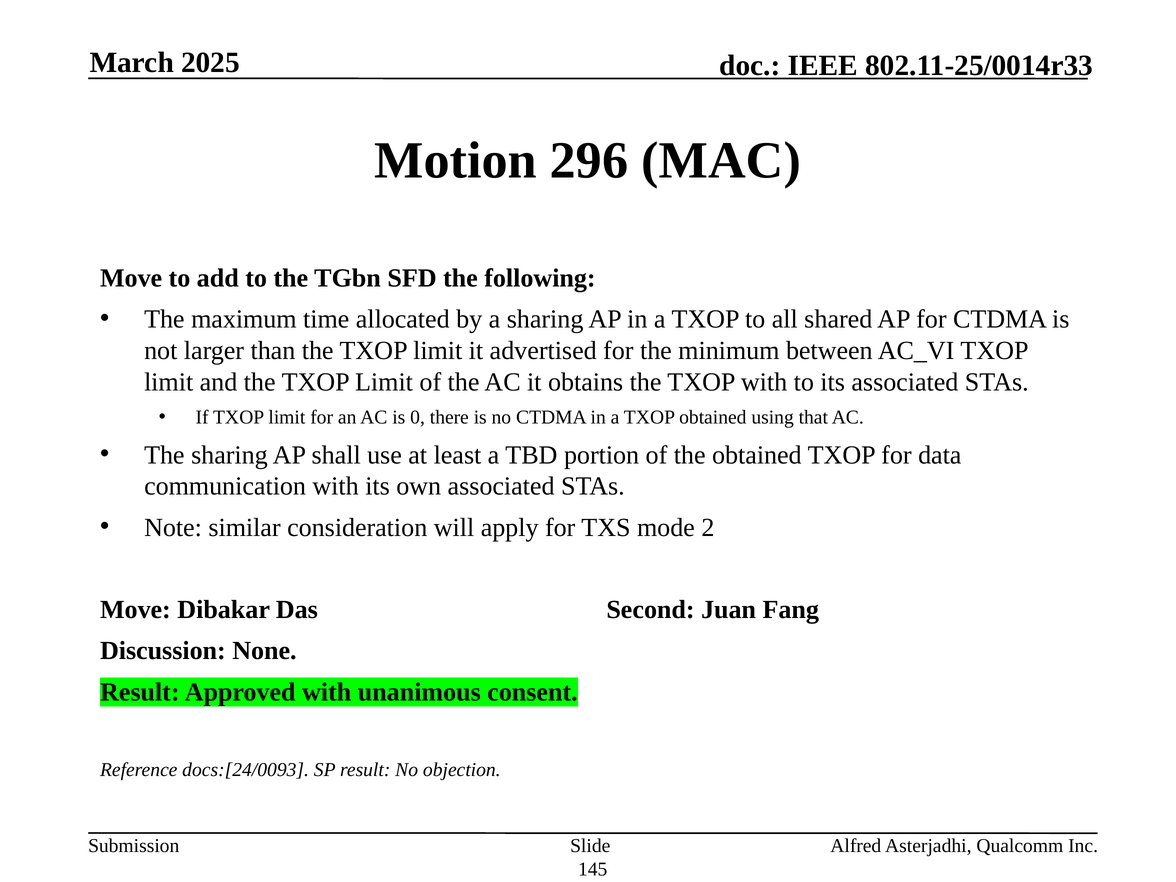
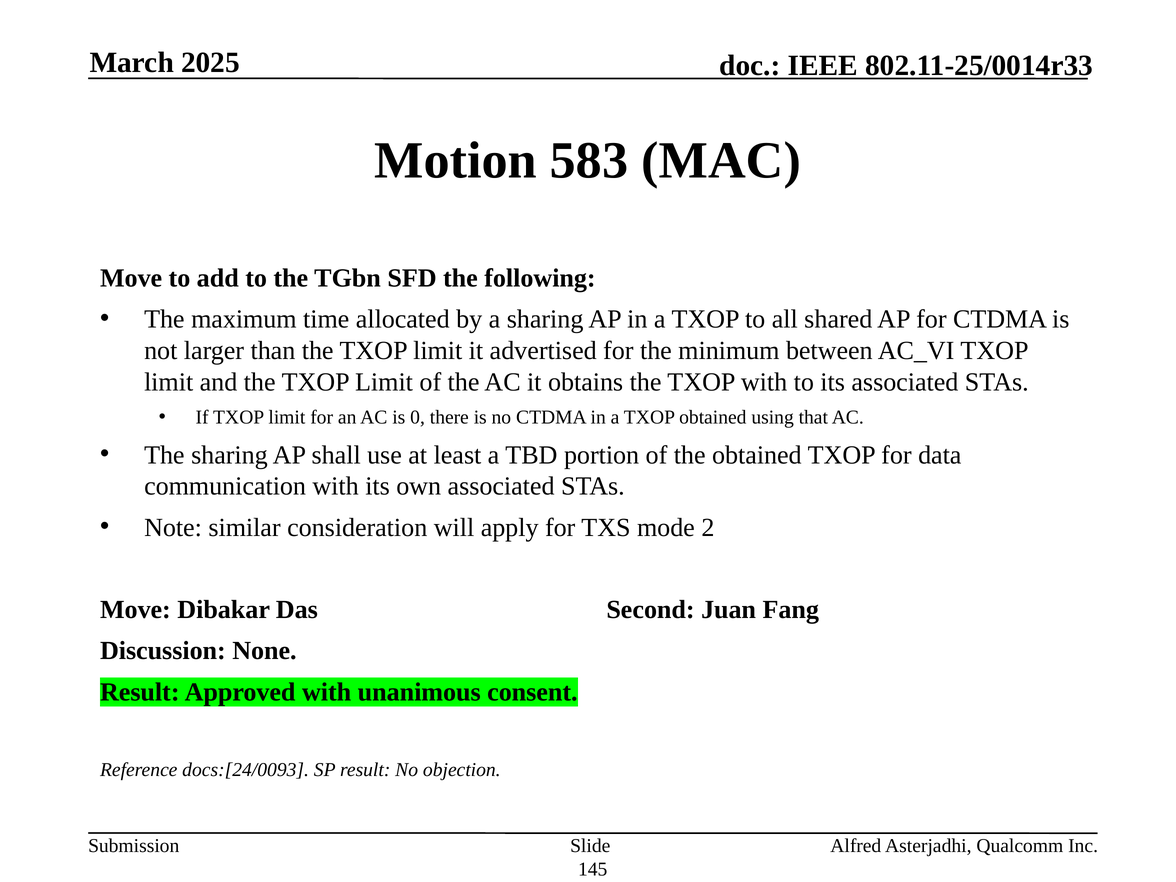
296: 296 -> 583 (589, 160)
